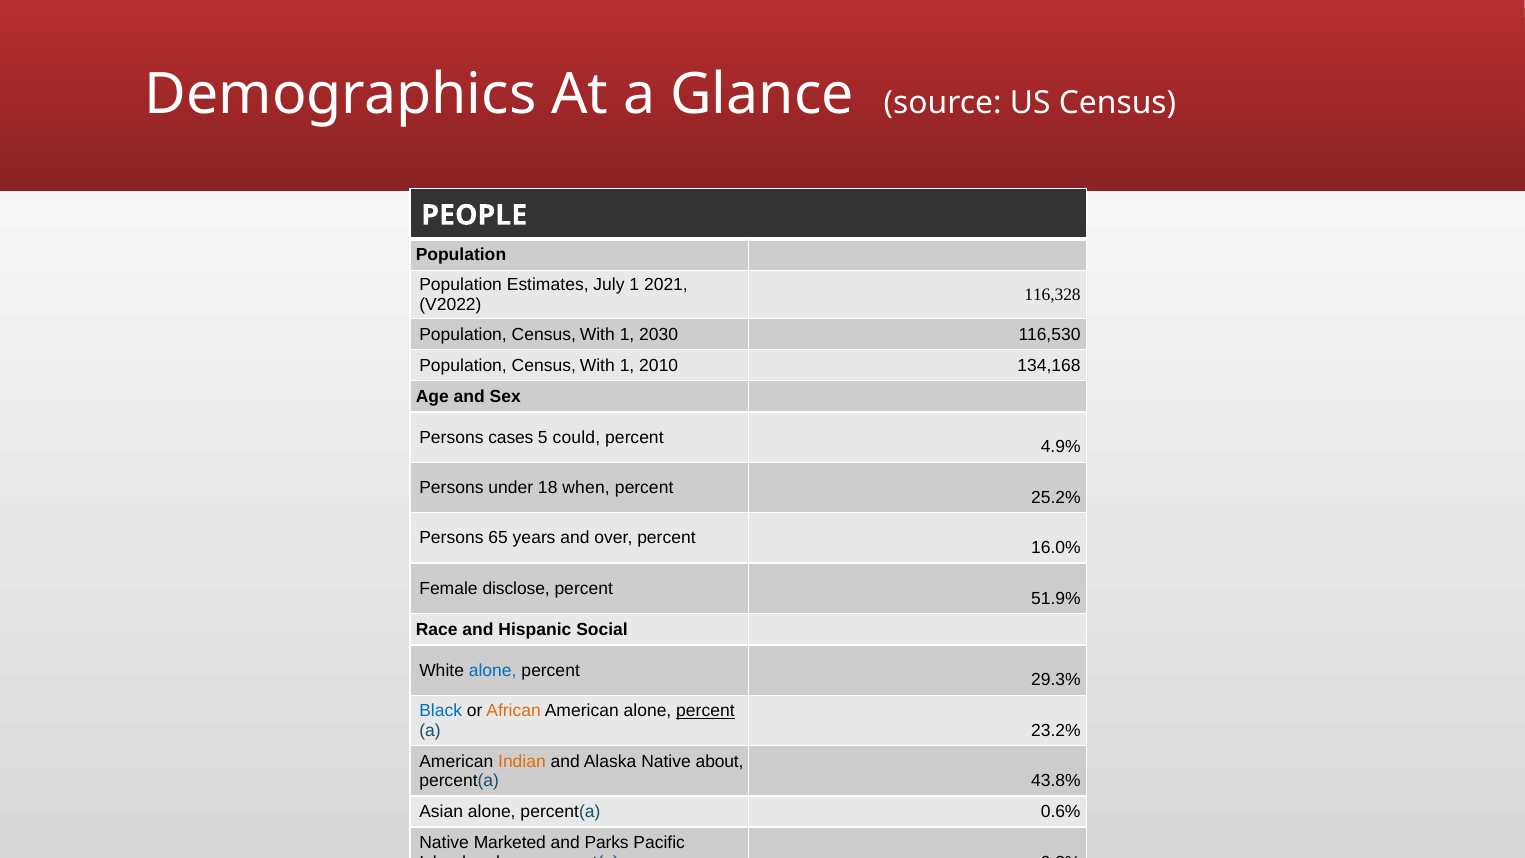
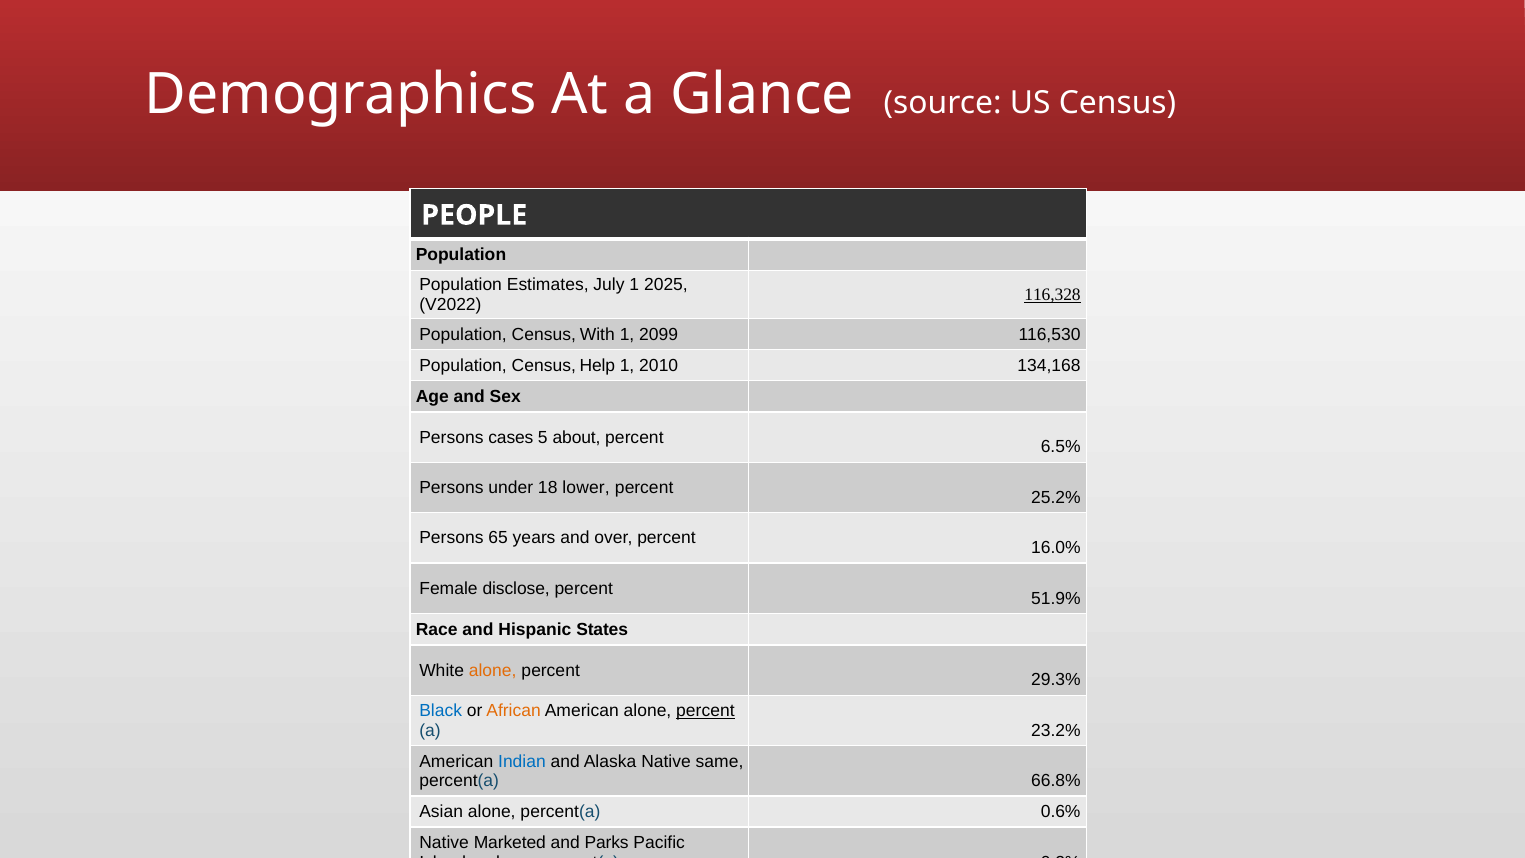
2021: 2021 -> 2025 (666, 285)
116,328 underline: none -> present (1053, 294)
2030: 2030 -> 2099 (659, 334)
With: With -> Help (597, 365)
could: could -> about (577, 437)
4.9%: 4.9% -> 6.5% (1061, 447)
when: when -> lower (586, 488)
Social: Social -> States (602, 629)
alone colour: blue -> orange (493, 670)
Indian colour: orange -> blue (522, 761)
about: about -> same (720, 761)
43.8%: 43.8% -> 66.8% (1056, 781)
